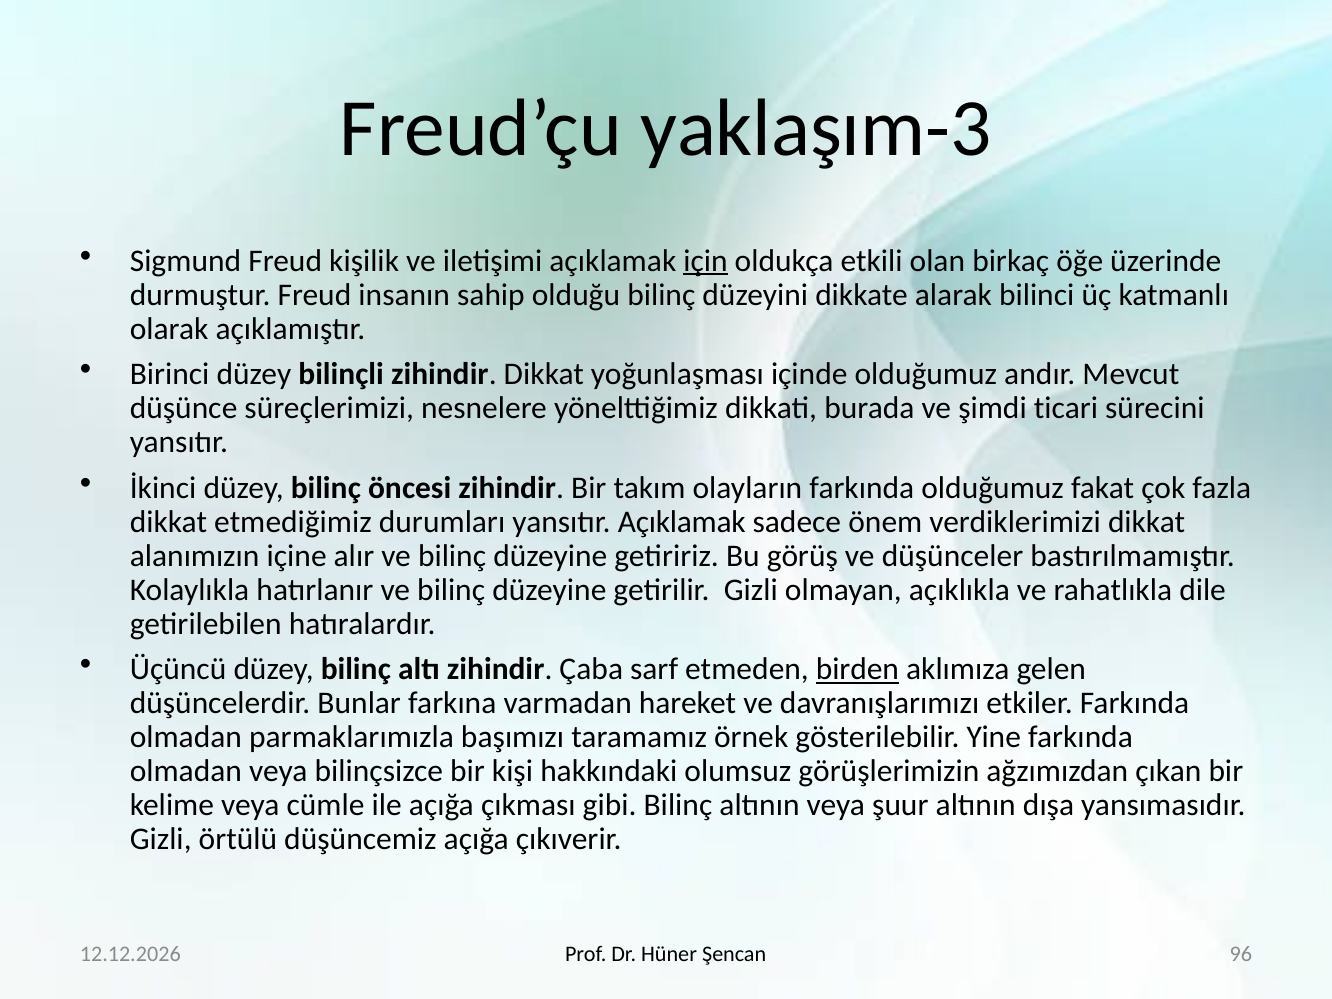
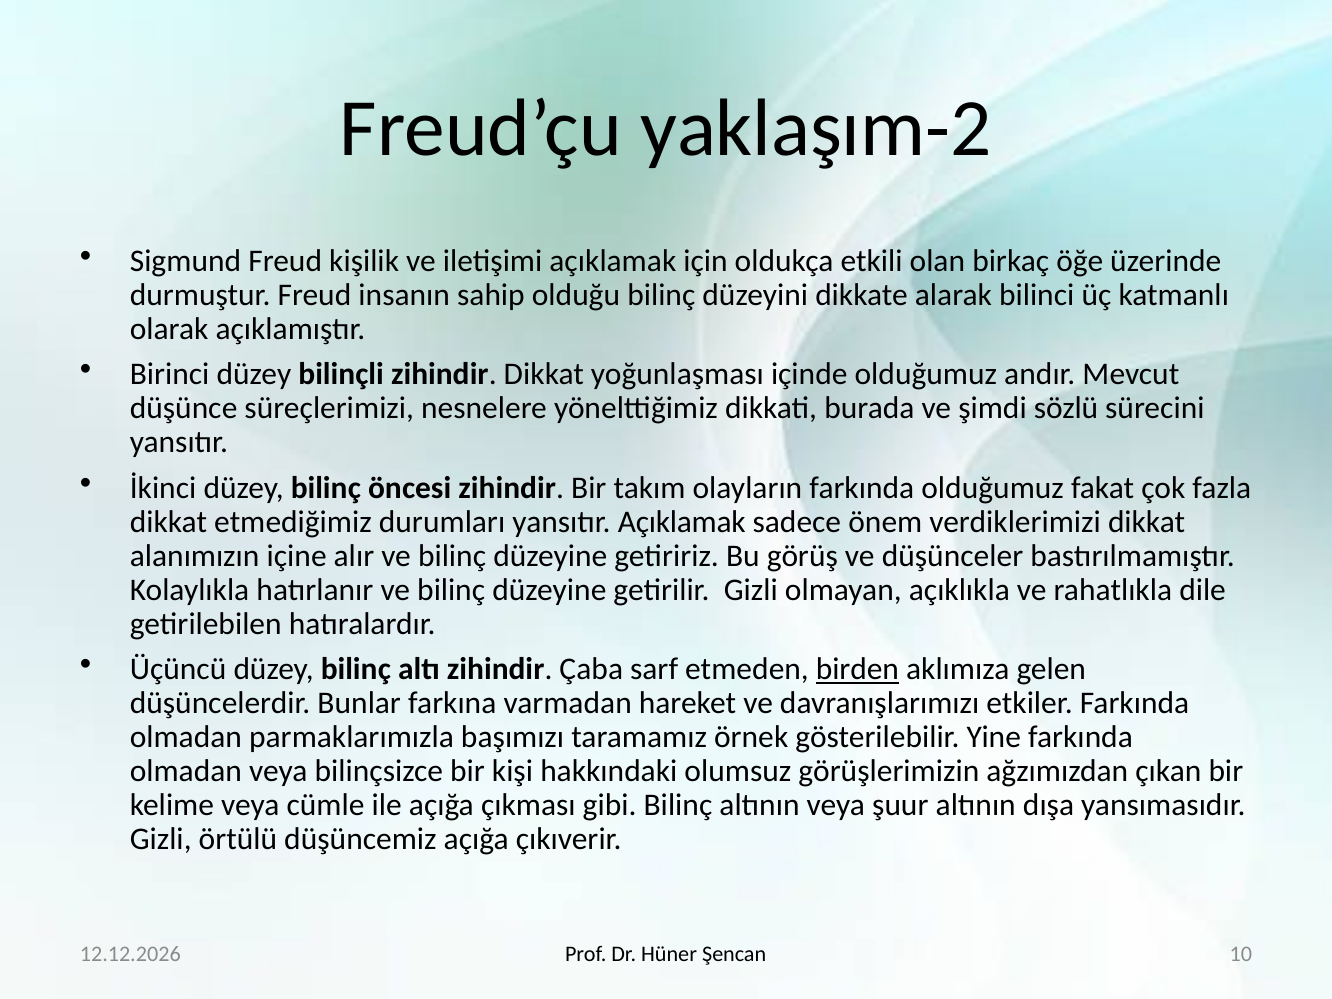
yaklaşım-3: yaklaşım-3 -> yaklaşım-2 (816, 129)
için underline: present -> none (706, 261)
ticari: ticari -> sözlü (1066, 408)
96: 96 -> 10 (1241, 954)
